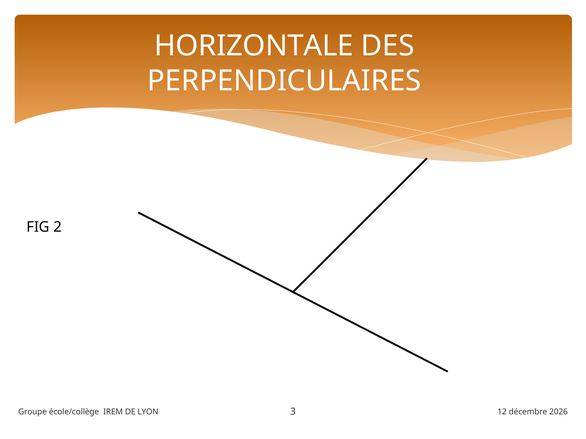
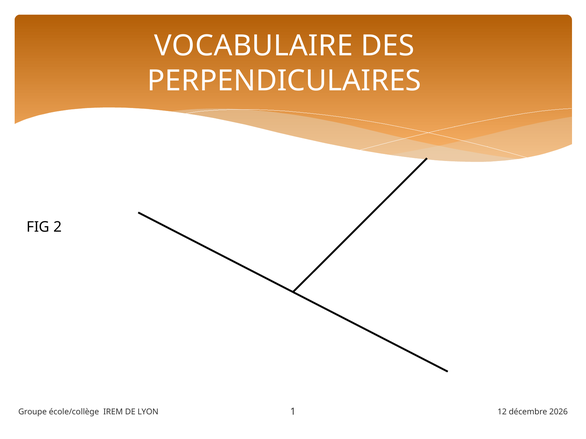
HORIZONTALE: HORIZONTALE -> VOCABULAIRE (254, 46)
3: 3 -> 1 (293, 412)
